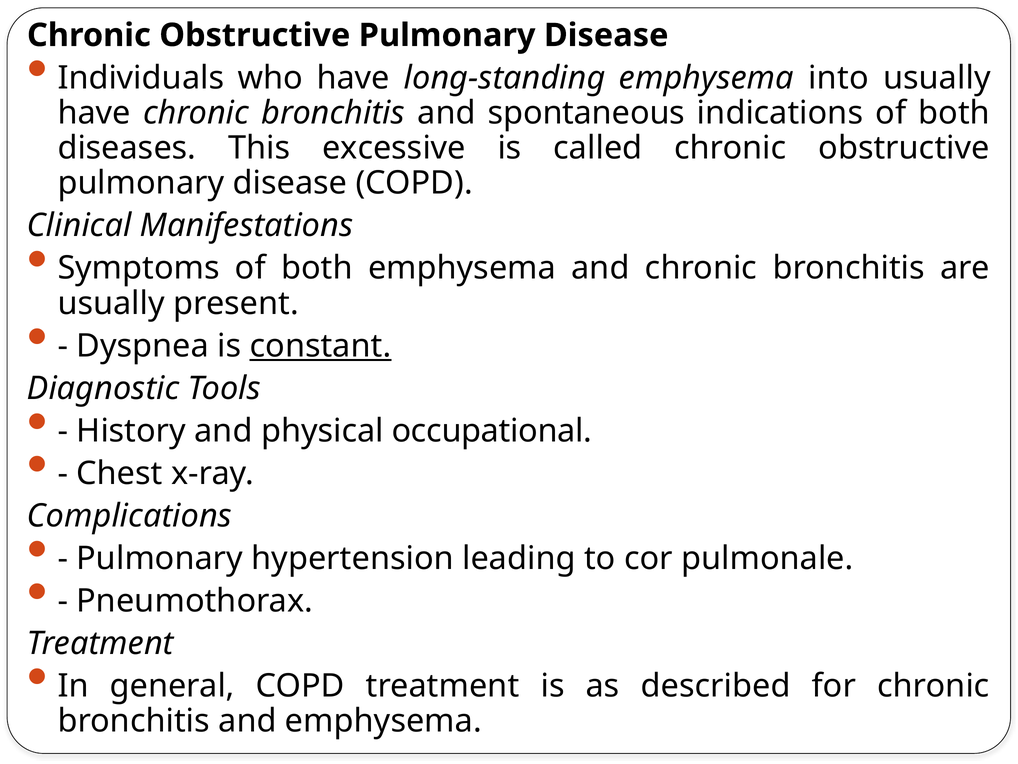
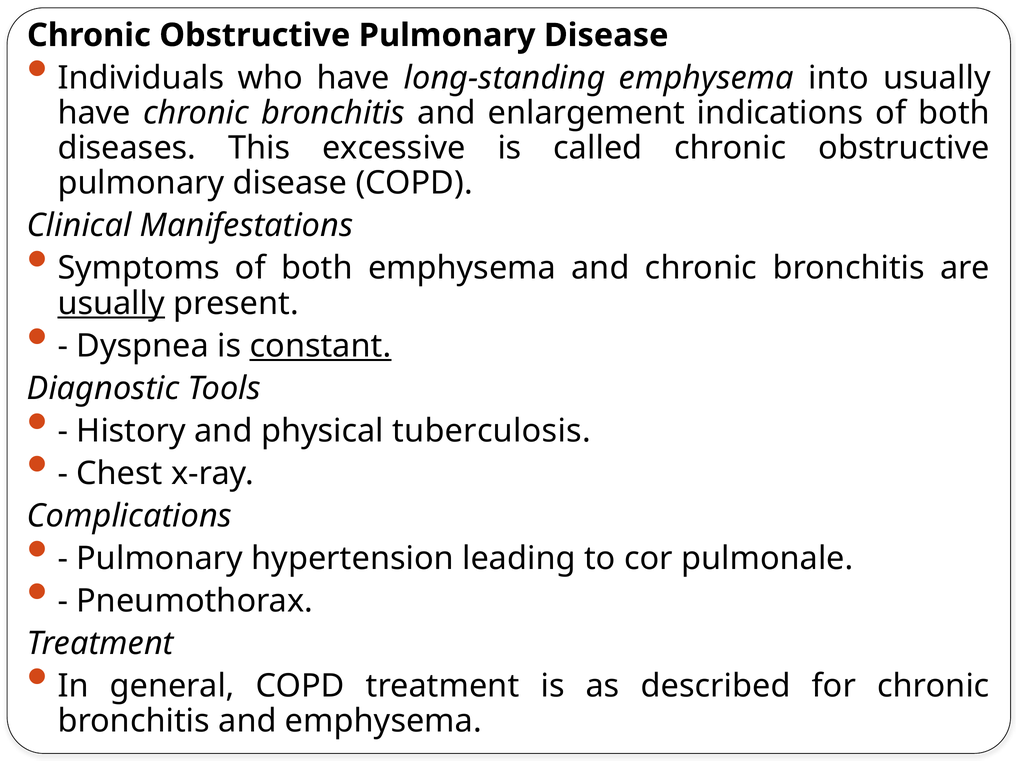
spontaneous: spontaneous -> enlargement (586, 113)
usually underline: none -> present (111, 303)
occupational: occupational -> tuberculosis (492, 431)
